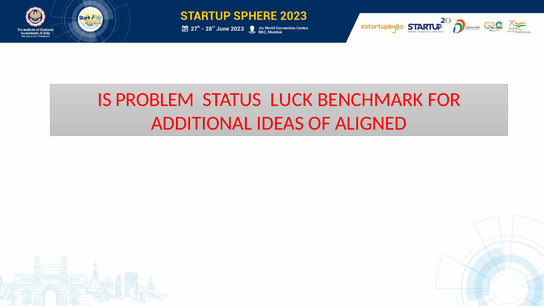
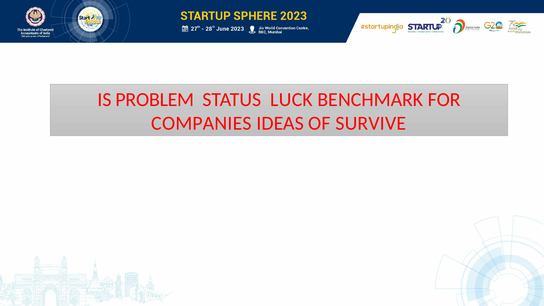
ADDITIONAL: ADDITIONAL -> COMPANIES (202, 123)
ALIGNED: ALIGNED -> SURVIVE (371, 123)
